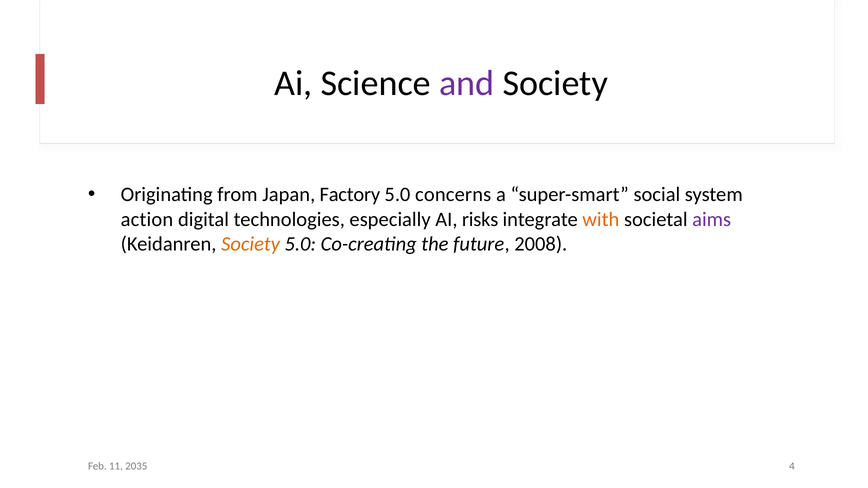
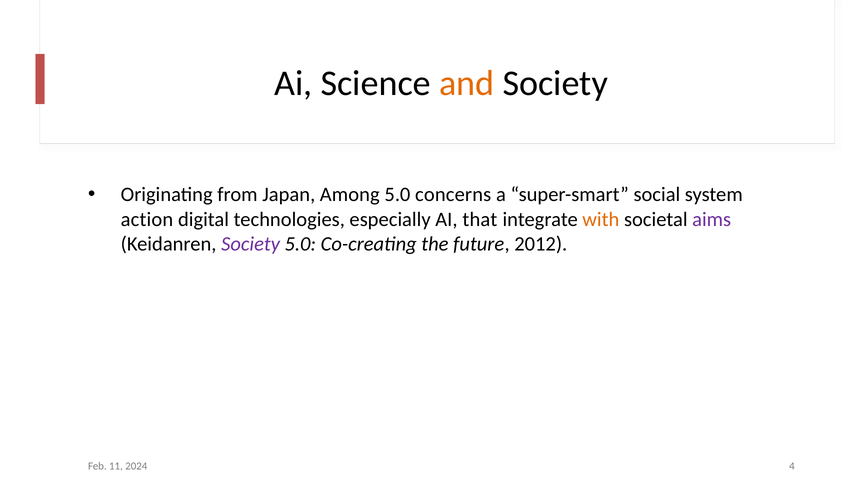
and colour: purple -> orange (467, 84)
Factory: Factory -> Among (350, 195)
risks: risks -> that (480, 219)
Society colour: orange -> purple (251, 244)
2008: 2008 -> 2012 (541, 244)
2035: 2035 -> 2024 (136, 466)
